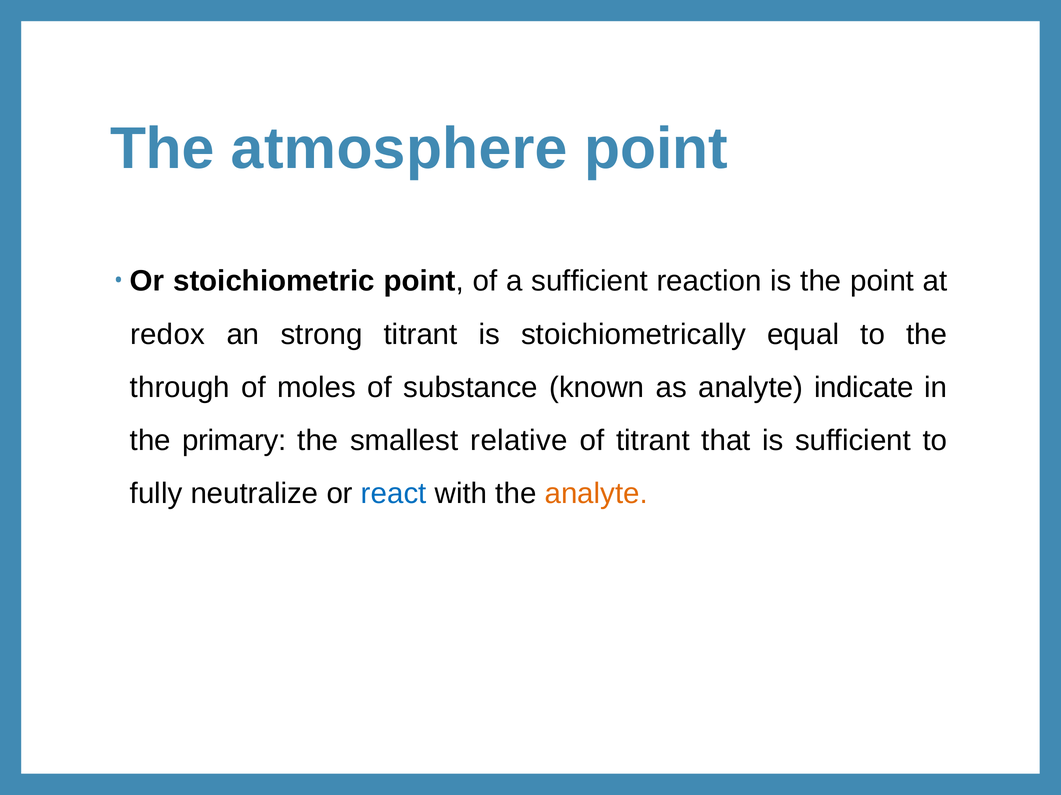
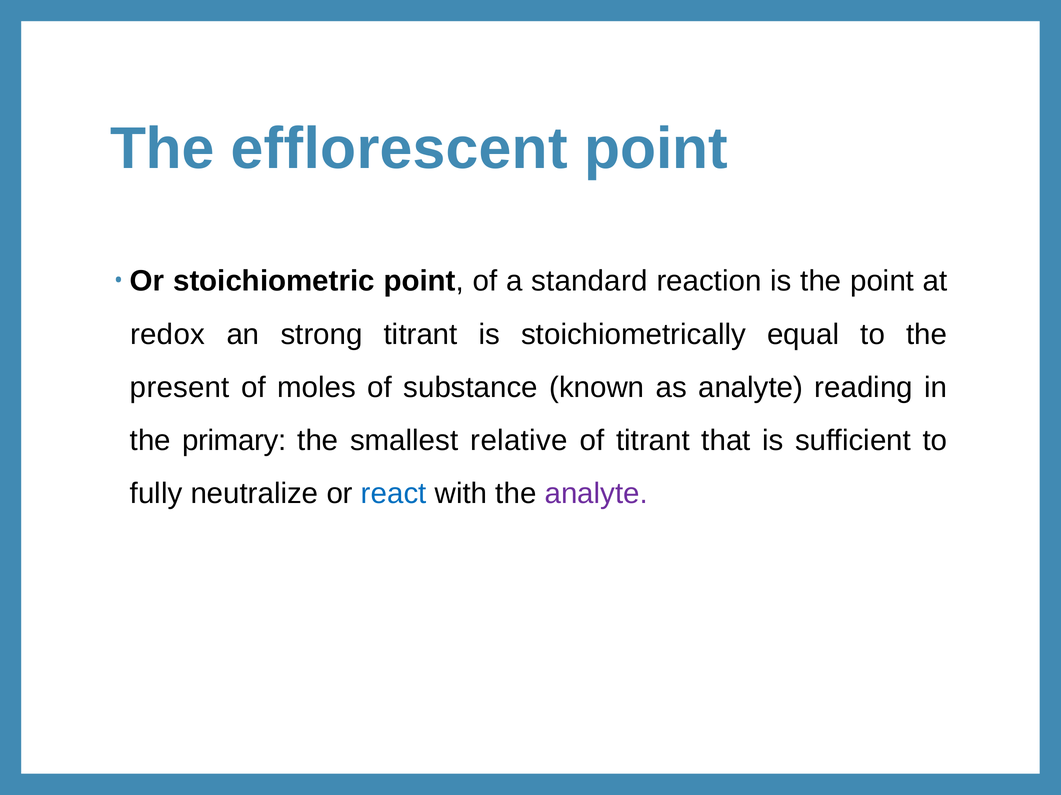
atmosphere: atmosphere -> efflorescent (399, 149)
a sufficient: sufficient -> standard (589, 282)
through: through -> present (180, 388)
indicate: indicate -> reading (864, 388)
analyte colour: orange -> purple (596, 494)
